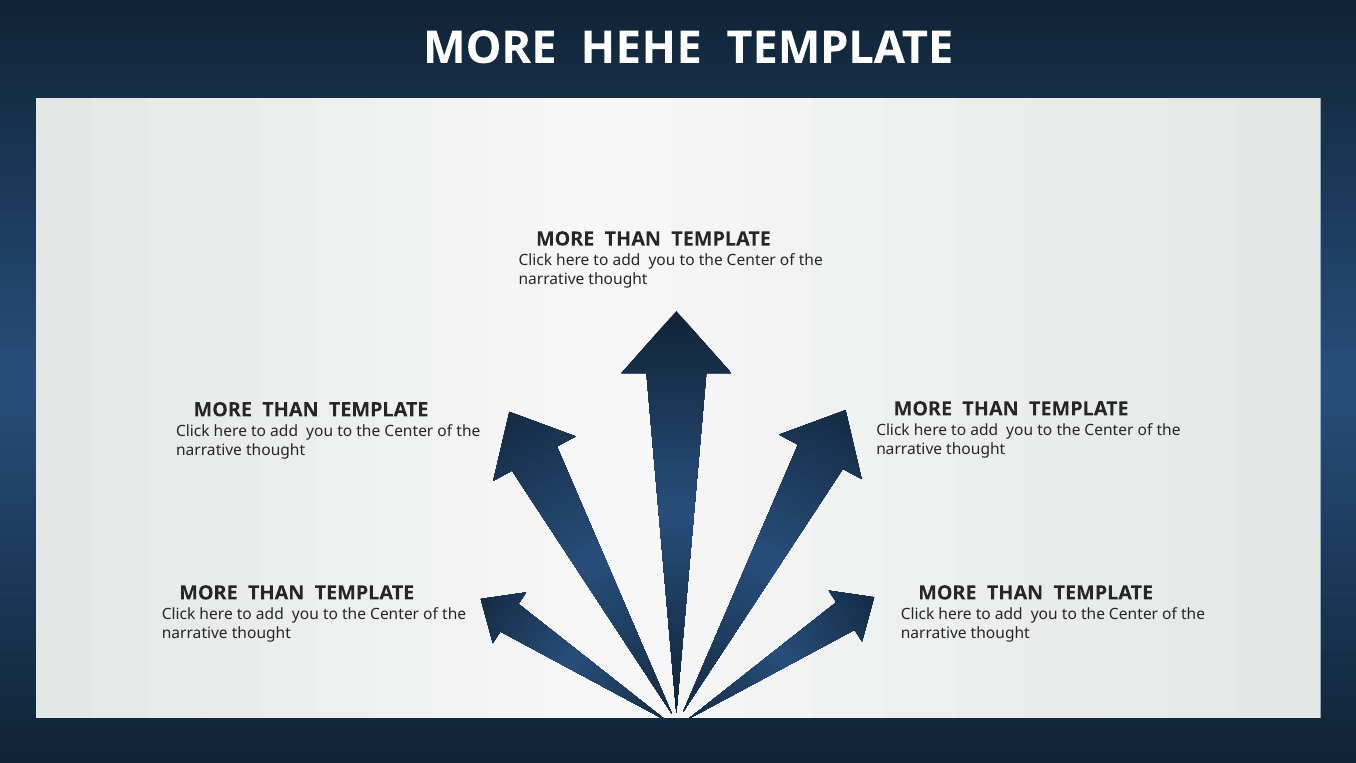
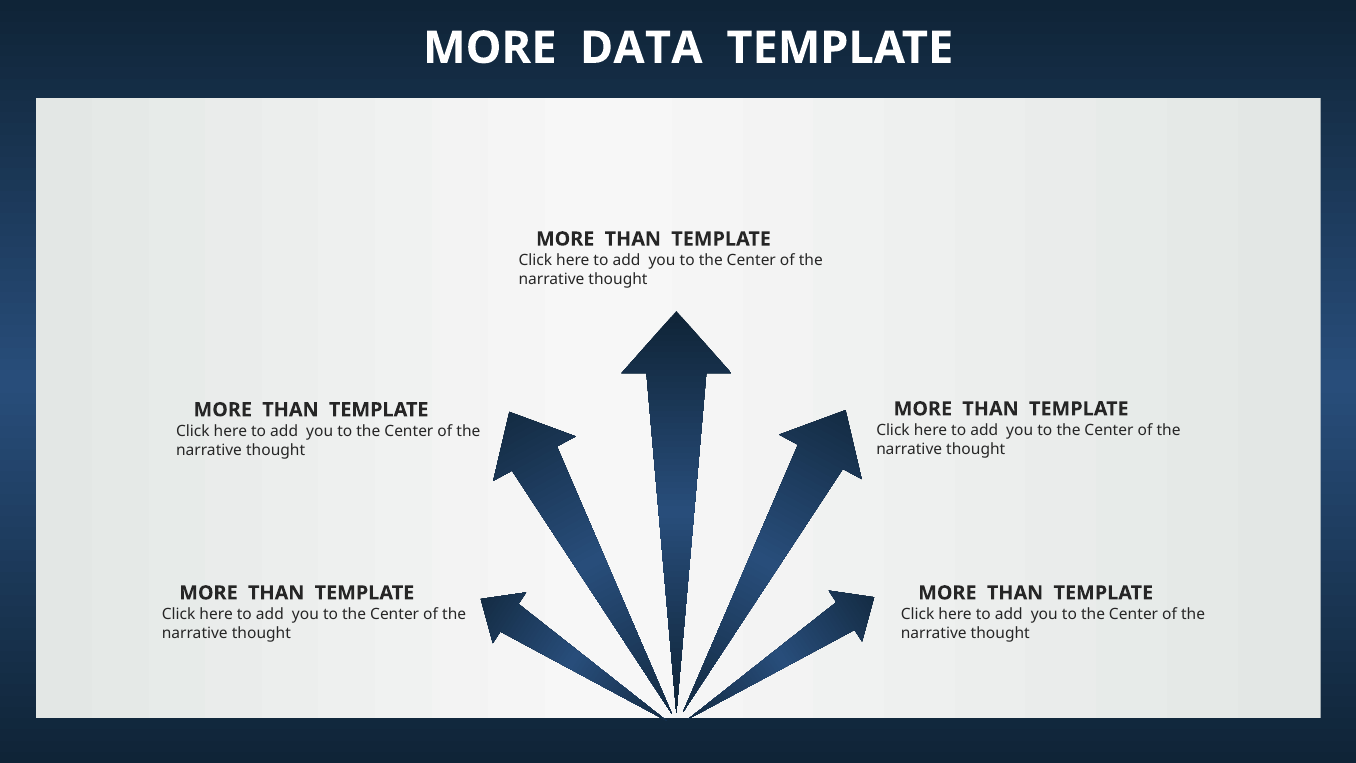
HEHE: HEHE -> DATA (641, 48)
